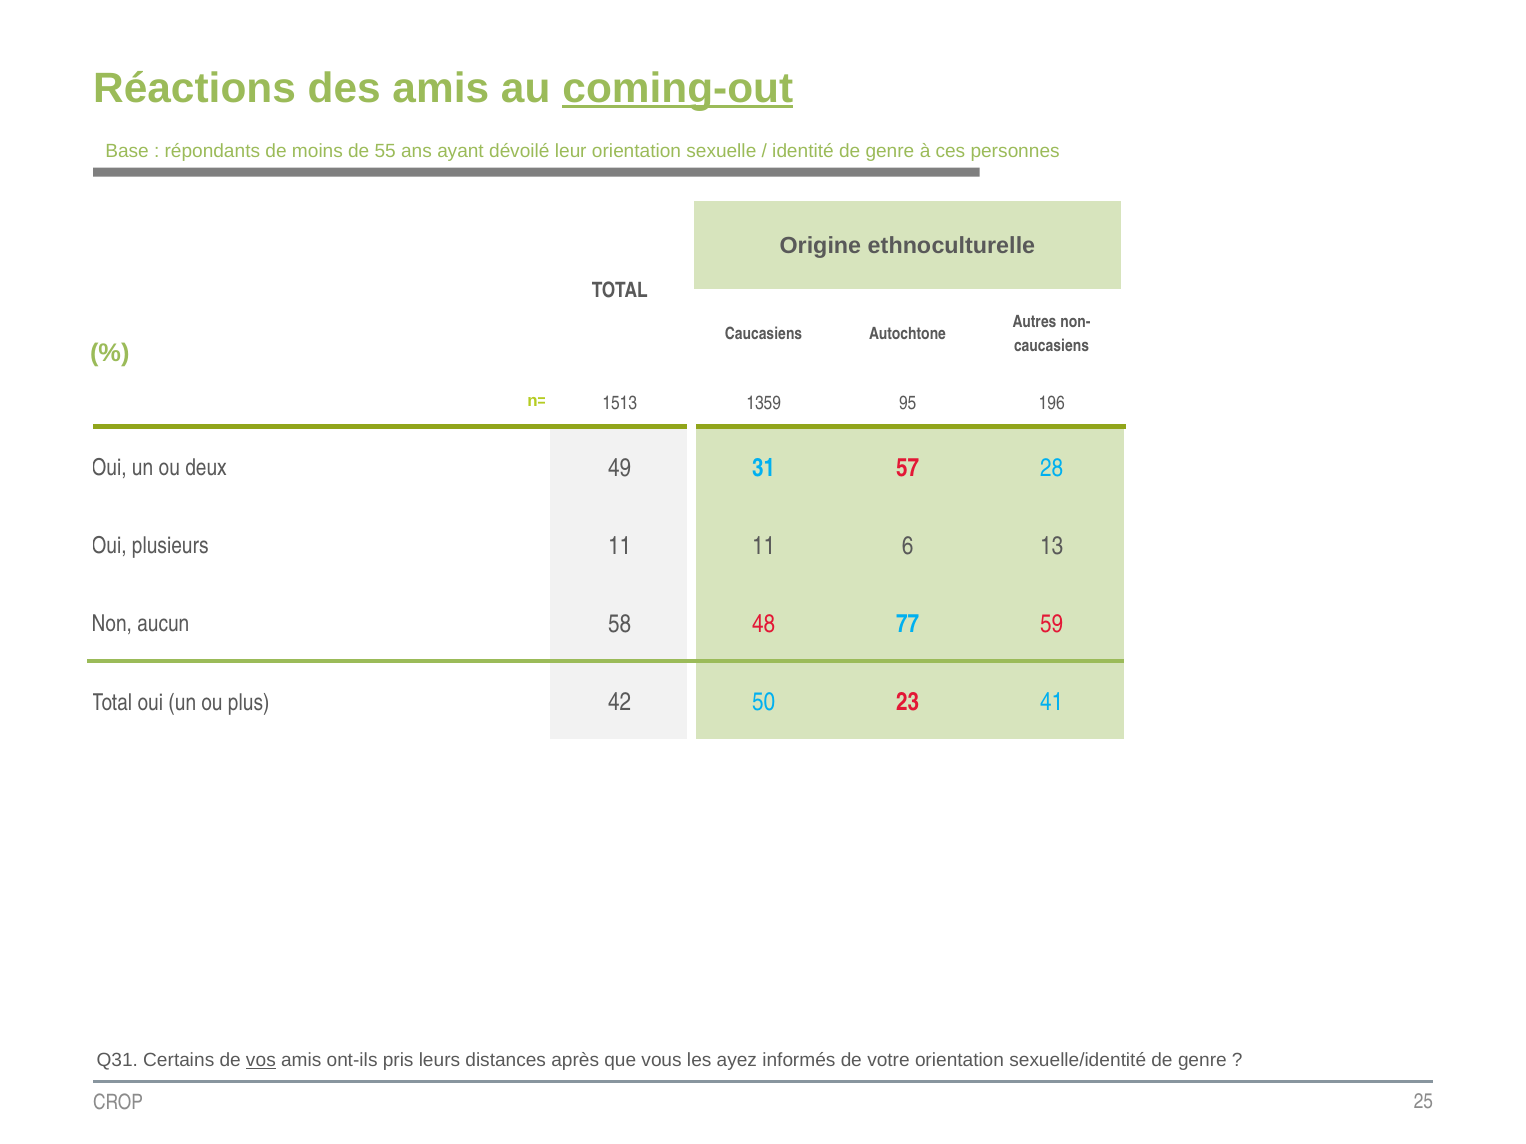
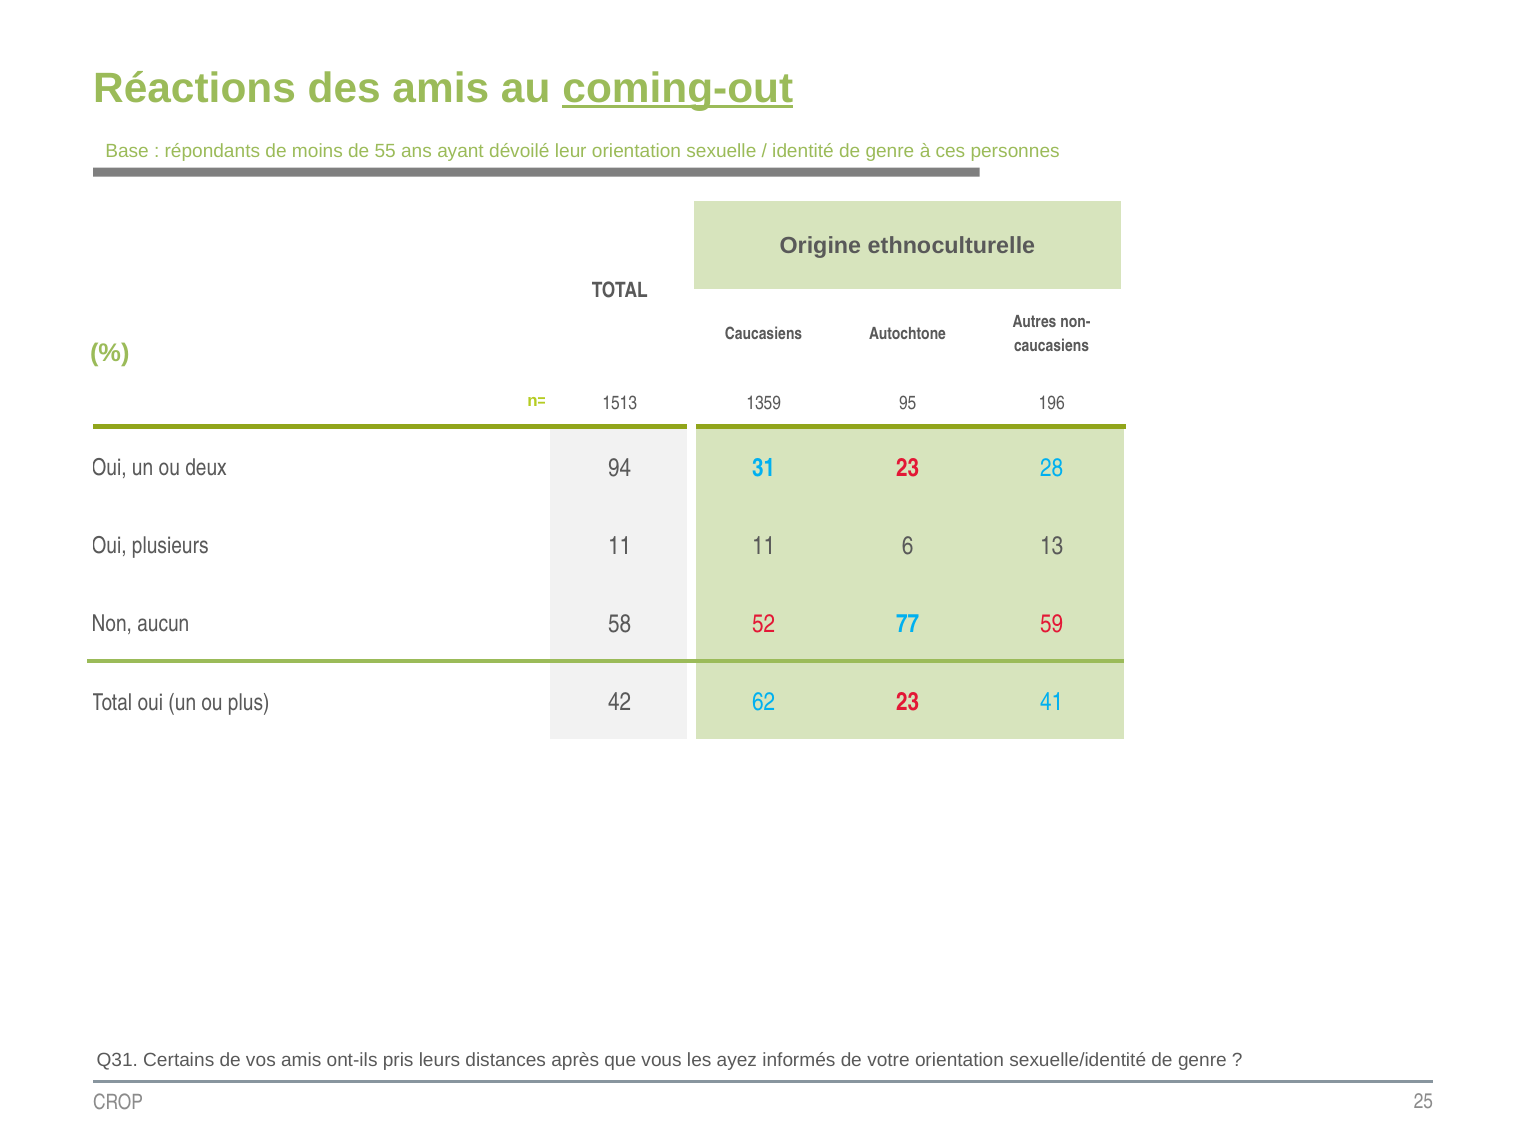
49: 49 -> 94 (620, 469)
31 57: 57 -> 23 (908, 468)
48: 48 -> 52 (764, 625)
50: 50 -> 62 (764, 703)
vos underline: present -> none (261, 1061)
